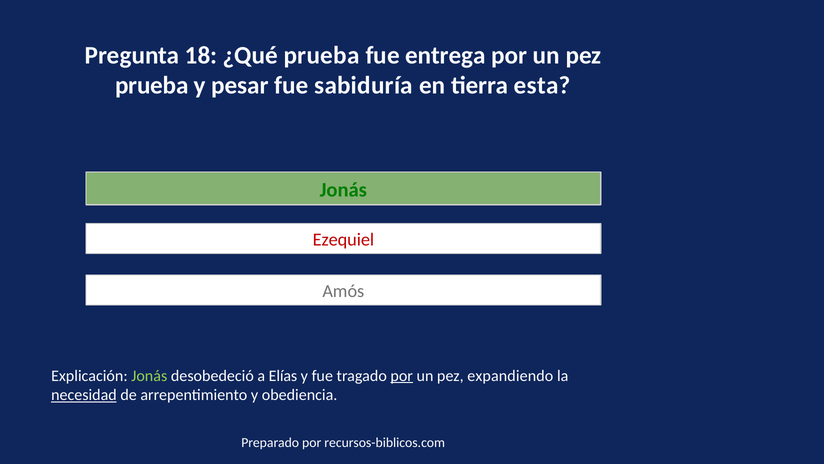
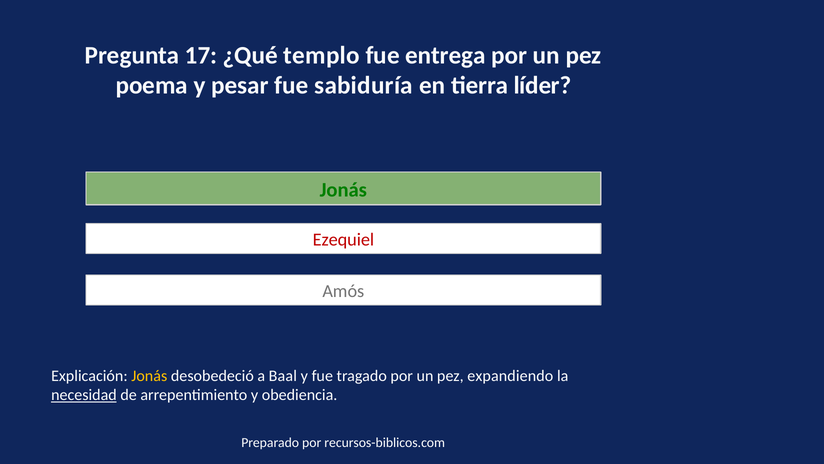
18: 18 -> 17 (201, 55)
¿Qué prueba: prueba -> templo (322, 55)
prueba: prueba -> poema (152, 85)
esta: esta -> líder (542, 85)
Jonás colour: light green -> yellow (149, 375)
Elías: Elías -> Baal (283, 375)
por underline: present -> none (402, 375)
